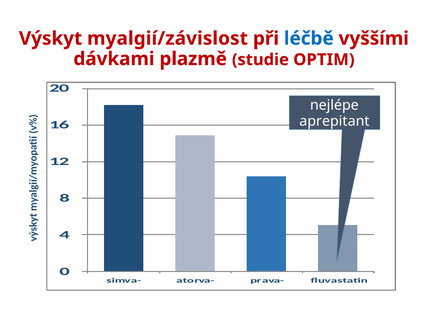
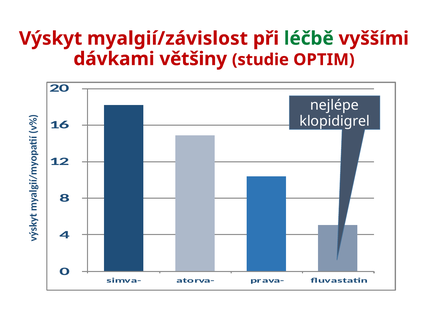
léčbě colour: blue -> green (309, 38)
plazmě: plazmě -> většiny (193, 59)
aprepitant: aprepitant -> klopidigrel (335, 121)
